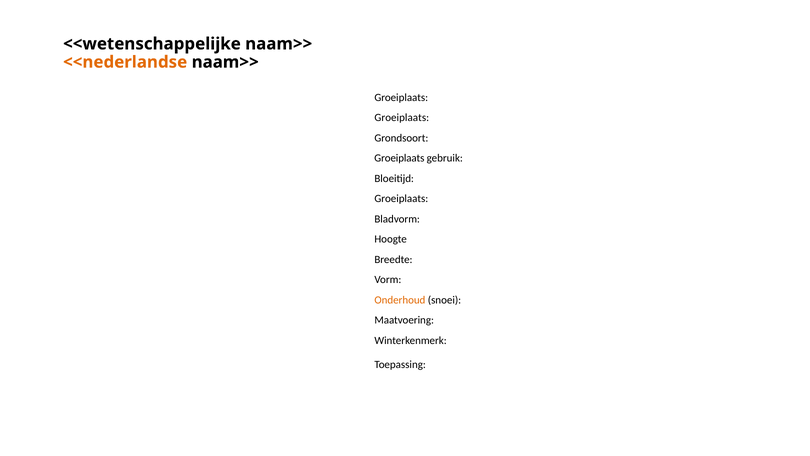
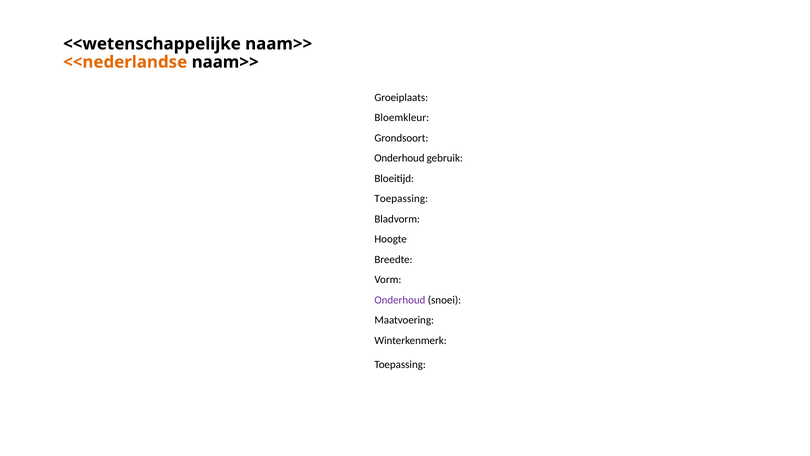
Groeiplaats: Groeiplaats -> Bloemkleur (402, 118)
Groeiplaats: Groeiplaats -> Onderhoud (399, 158)
Groeiplaats: Groeiplaats -> Toepassing (401, 199)
Onderhoud colour: orange -> purple (400, 300)
